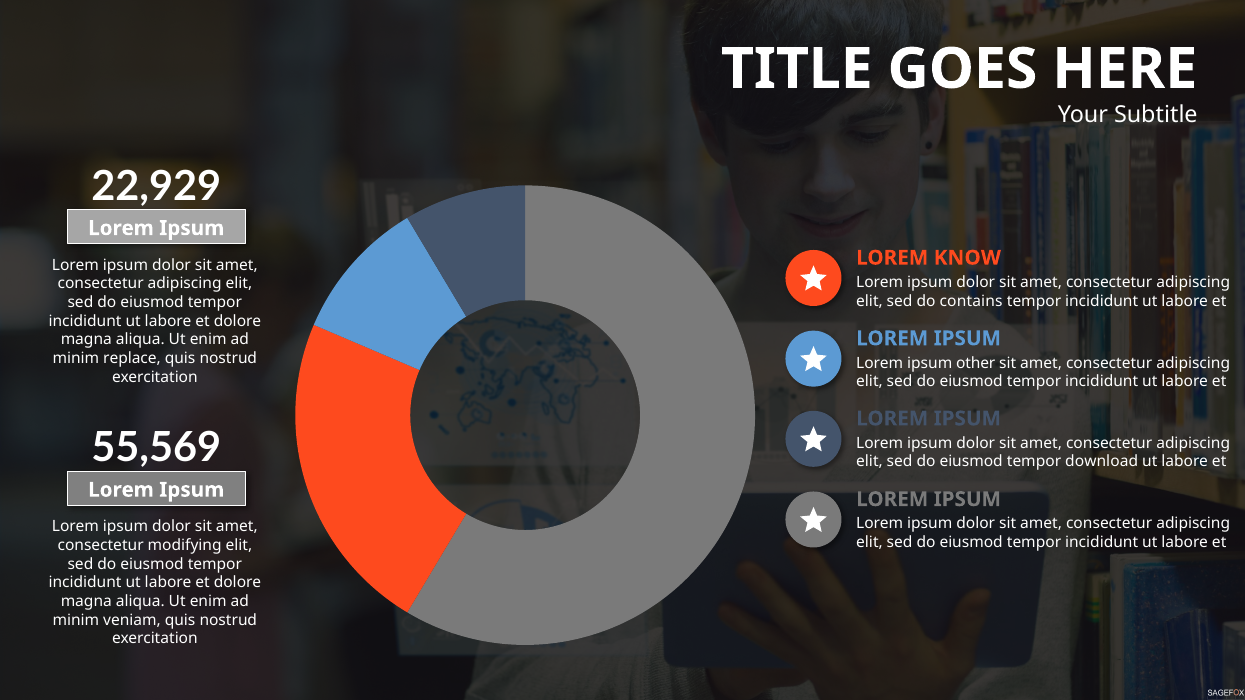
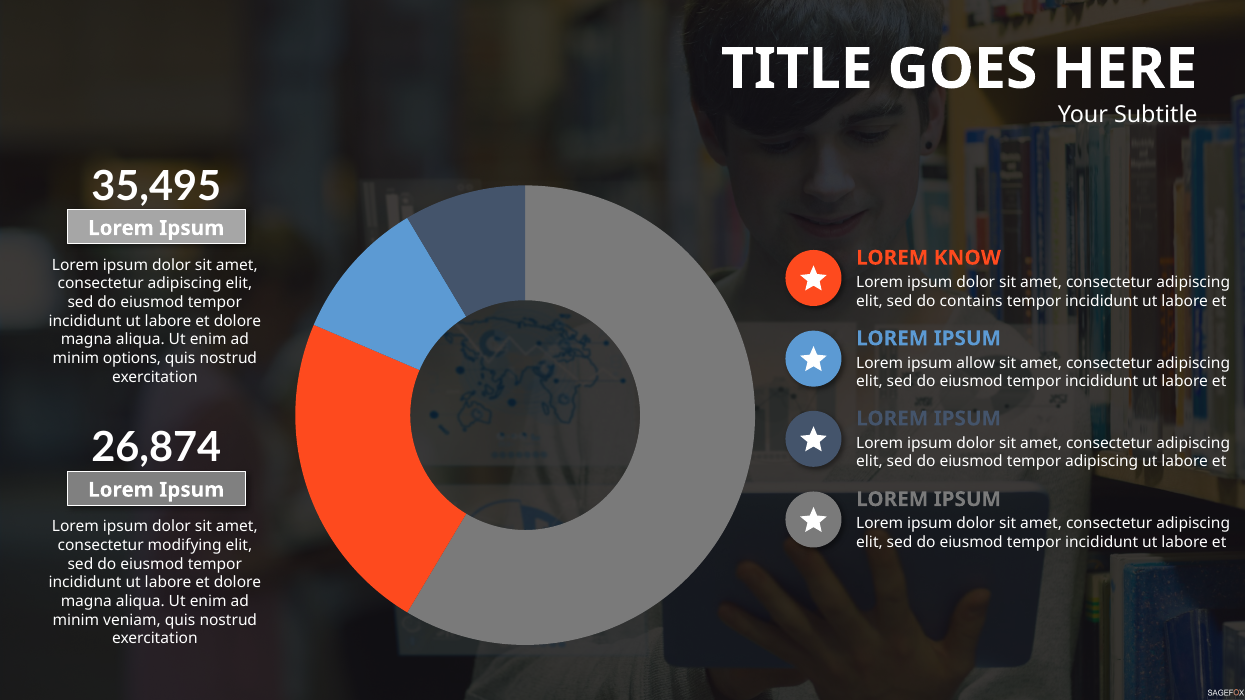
22,929: 22,929 -> 35,495 (156, 186)
replace: replace -> options (132, 359)
other: other -> allow (976, 363)
55,569: 55,569 -> 26,874 (156, 448)
tempor download: download -> adipiscing (1102, 462)
